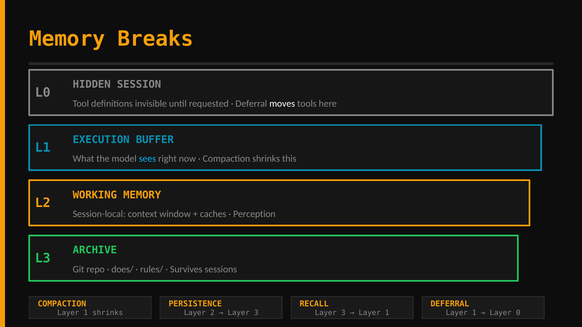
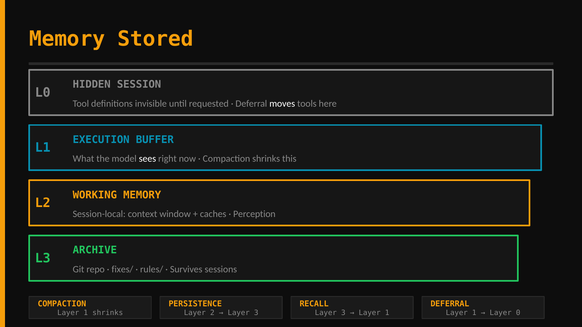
Breaks: Breaks -> Stored (156, 39)
sees colour: light blue -> white (147, 159)
does/: does/ -> fixes/ (122, 270)
